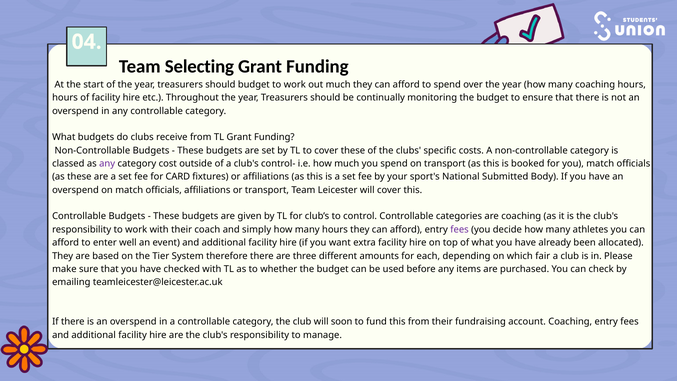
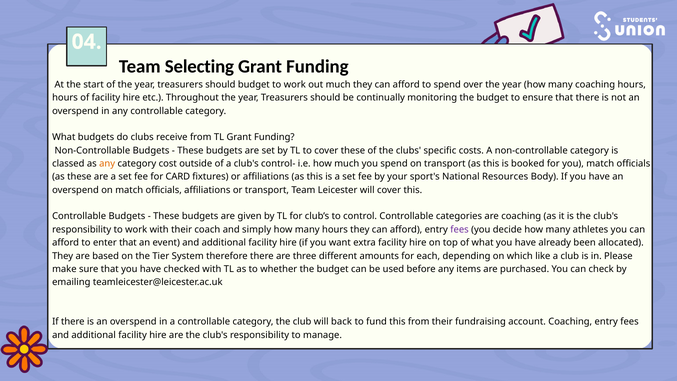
any colour: purple -> orange (107, 164)
Submitted: Submitted -> Resources (505, 177)
enter well: well -> that (128, 243)
fair: fair -> like (543, 256)
soon: soon -> back (342, 322)
